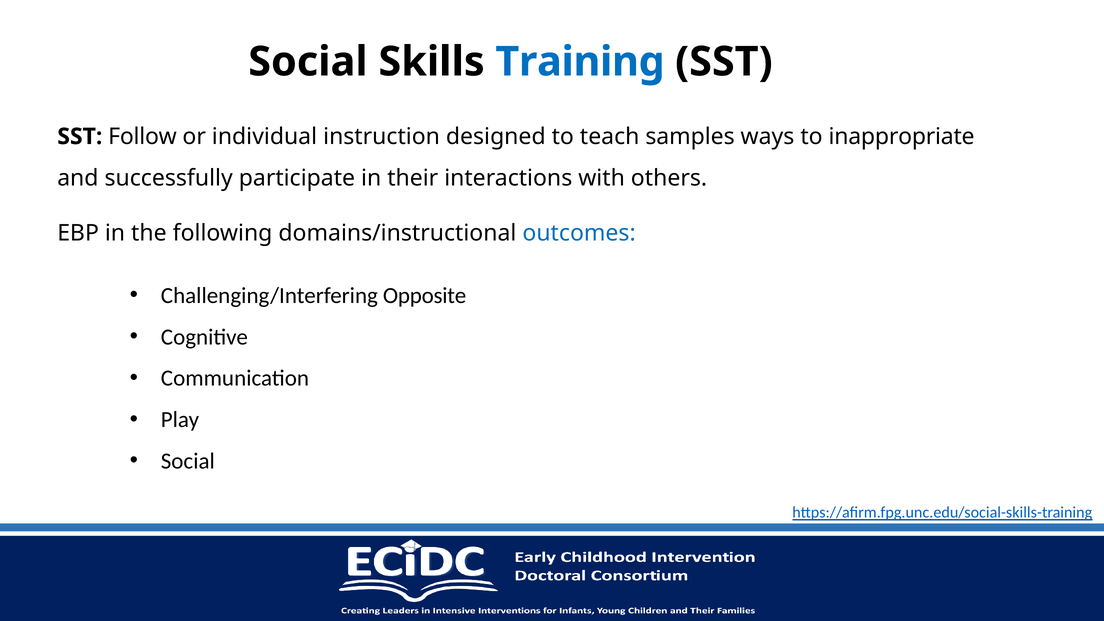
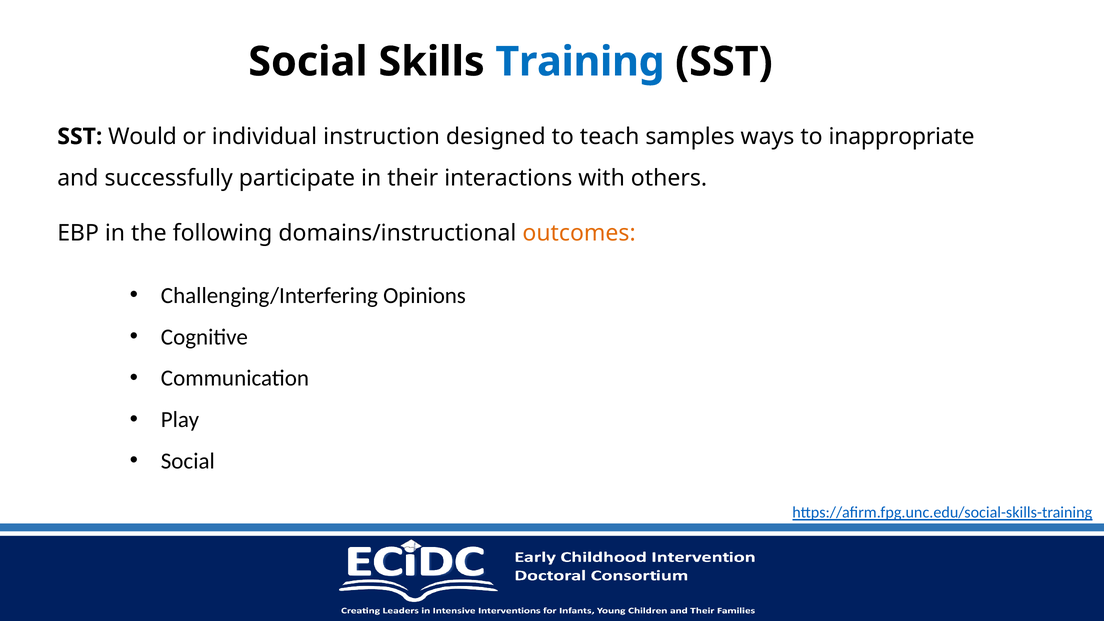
Follow: Follow -> Would (143, 137)
outcomes colour: blue -> orange (579, 233)
Opposite: Opposite -> Opinions (425, 296)
